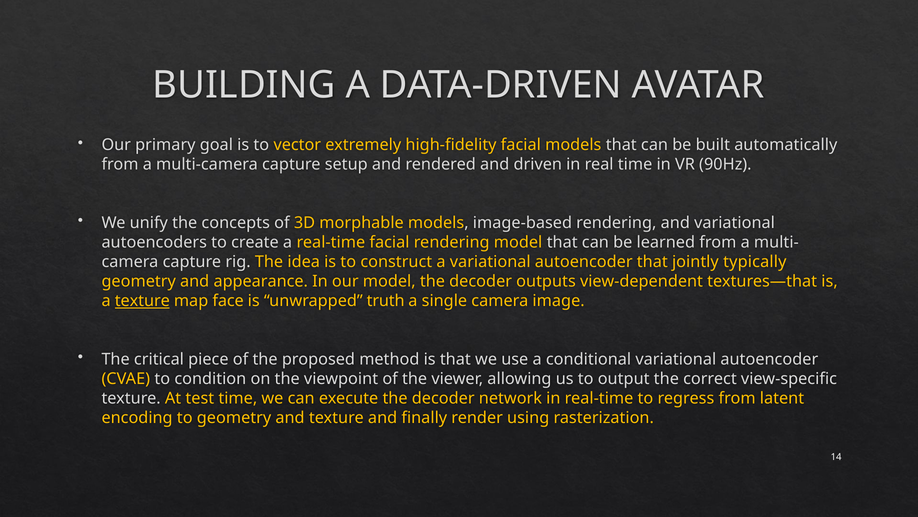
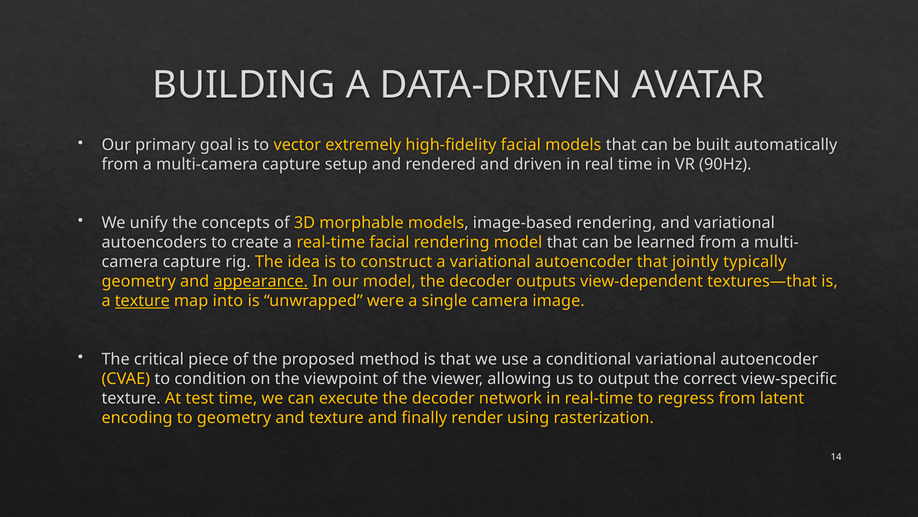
appearance underline: none -> present (261, 281)
face: face -> into (228, 301)
truth: truth -> were (386, 301)
